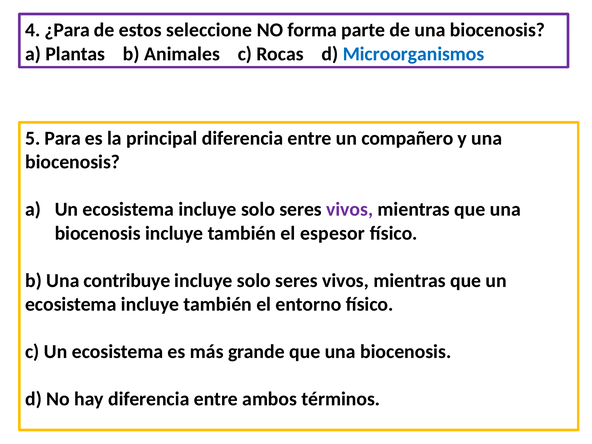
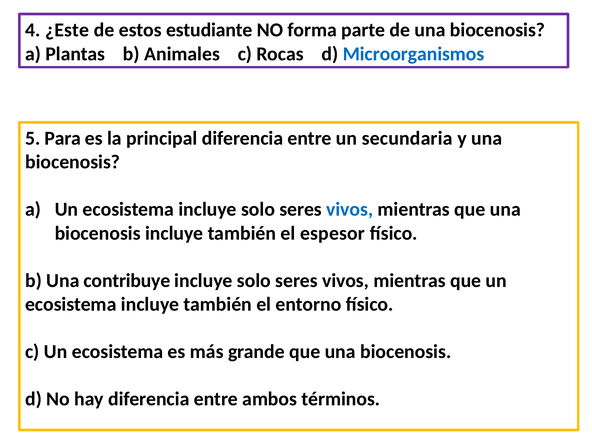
¿Para: ¿Para -> ¿Este (67, 30)
seleccione: seleccione -> estudiante (209, 30)
compañero: compañero -> secundaria (407, 138)
vivos colour: purple -> blue (350, 209)
